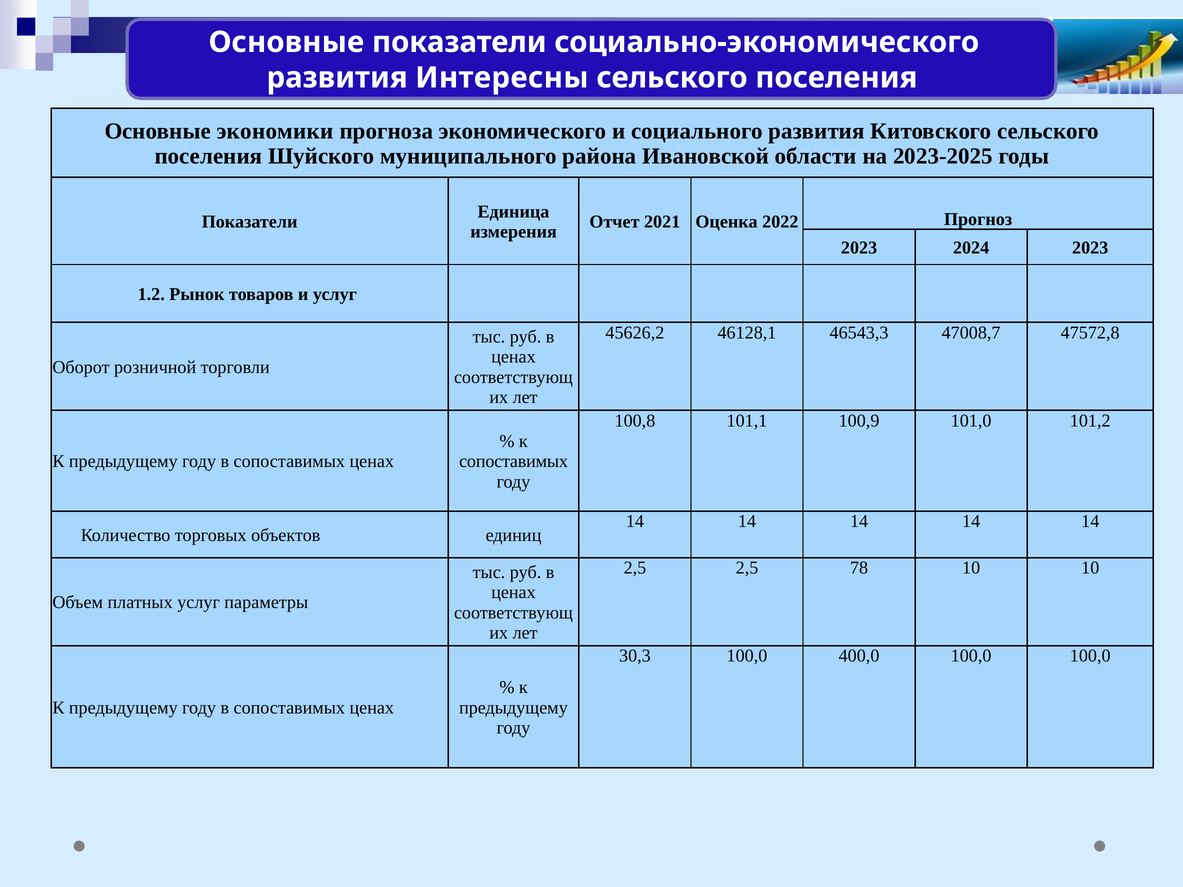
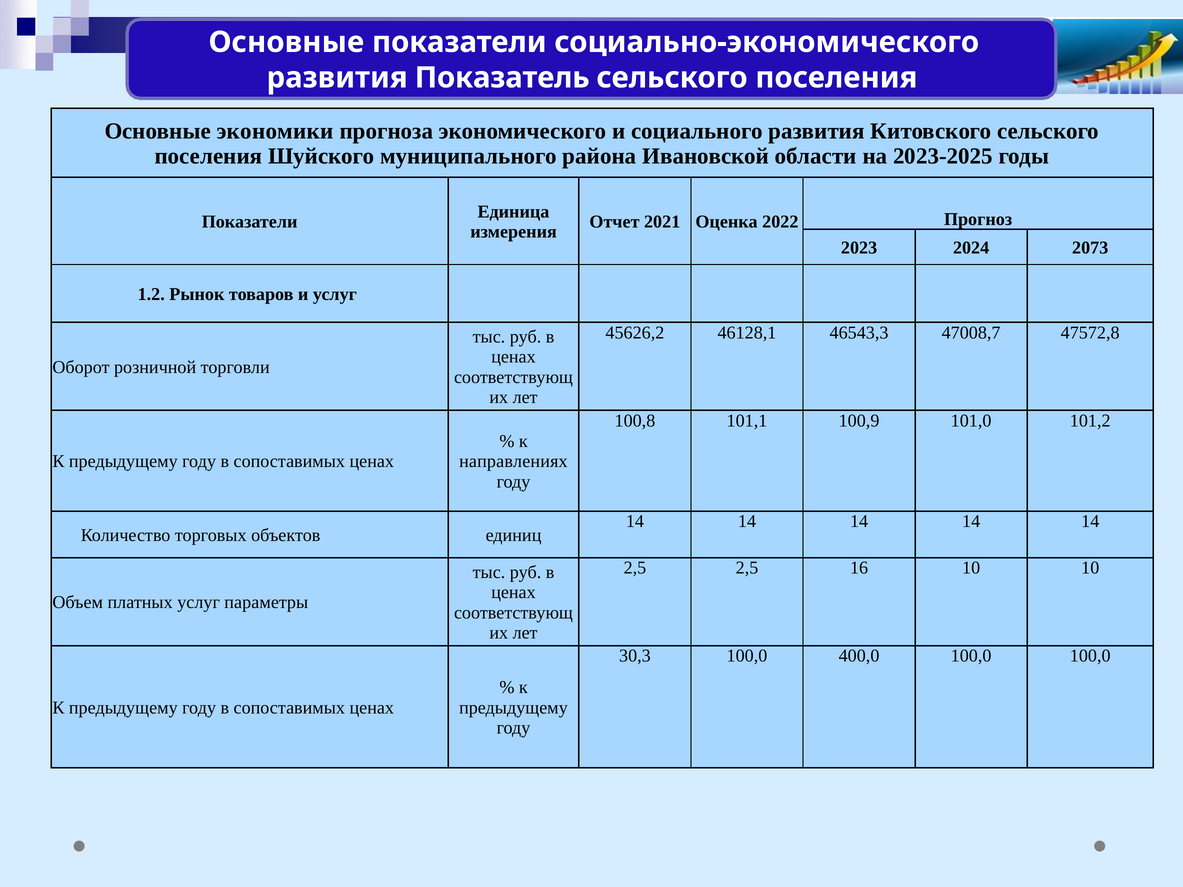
Интересны: Интересны -> Показатель (502, 78)
2024 2023: 2023 -> 2073 (1090, 248)
сопоставимых: сопоставимых -> направлениях (513, 462)
78: 78 -> 16 (859, 568)
